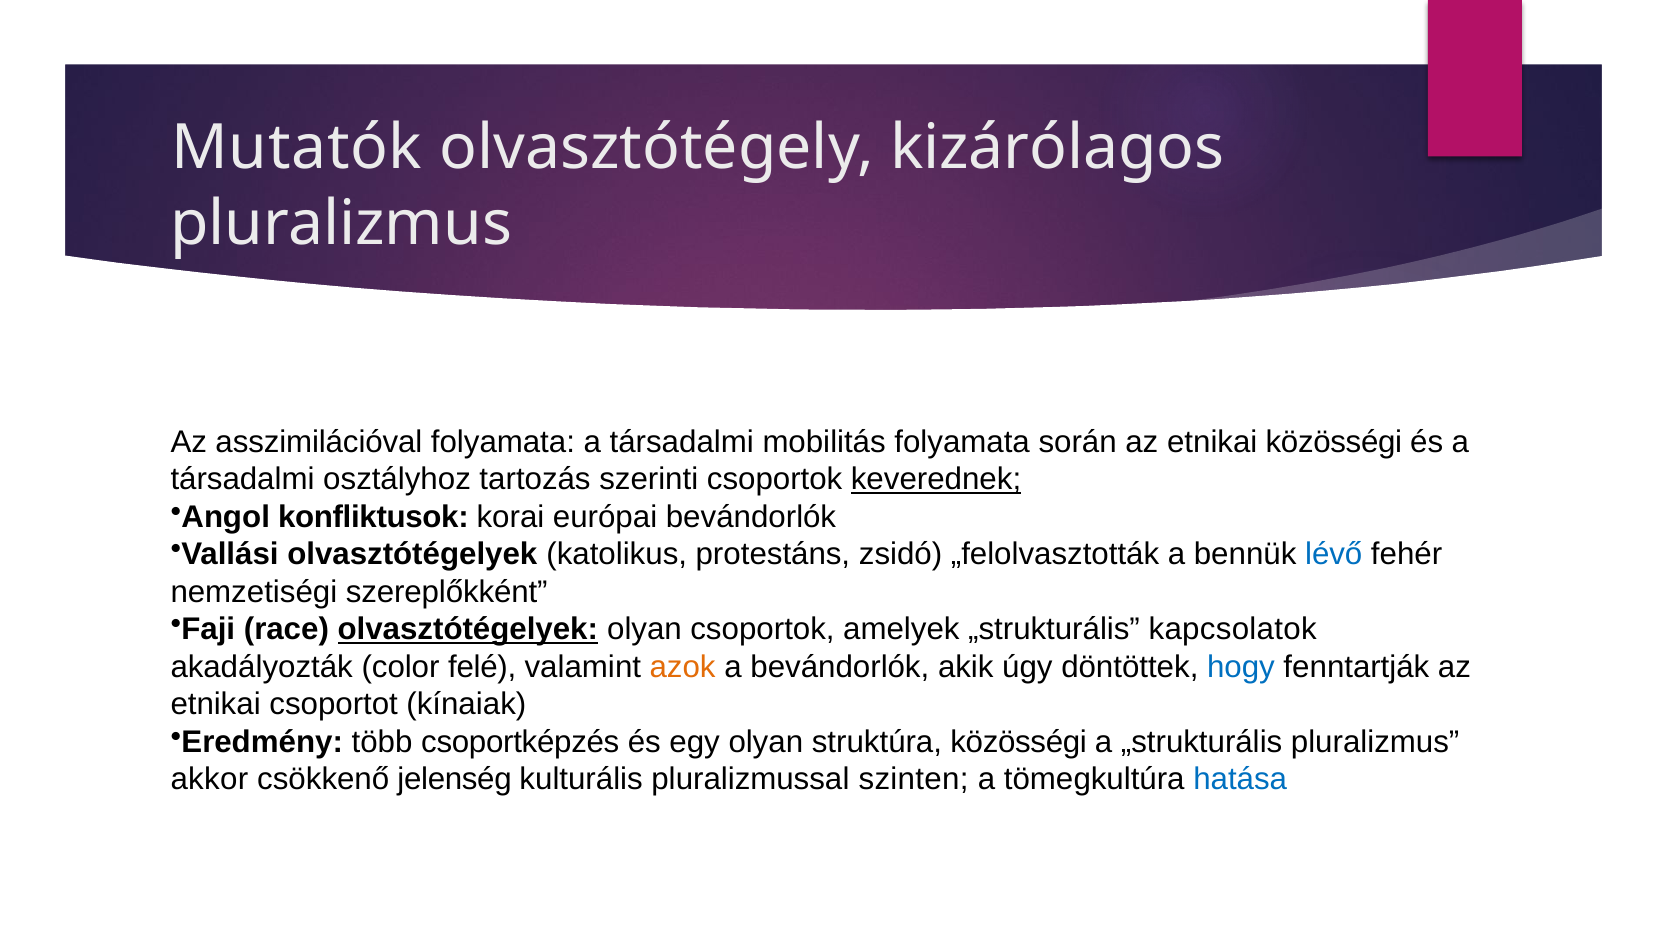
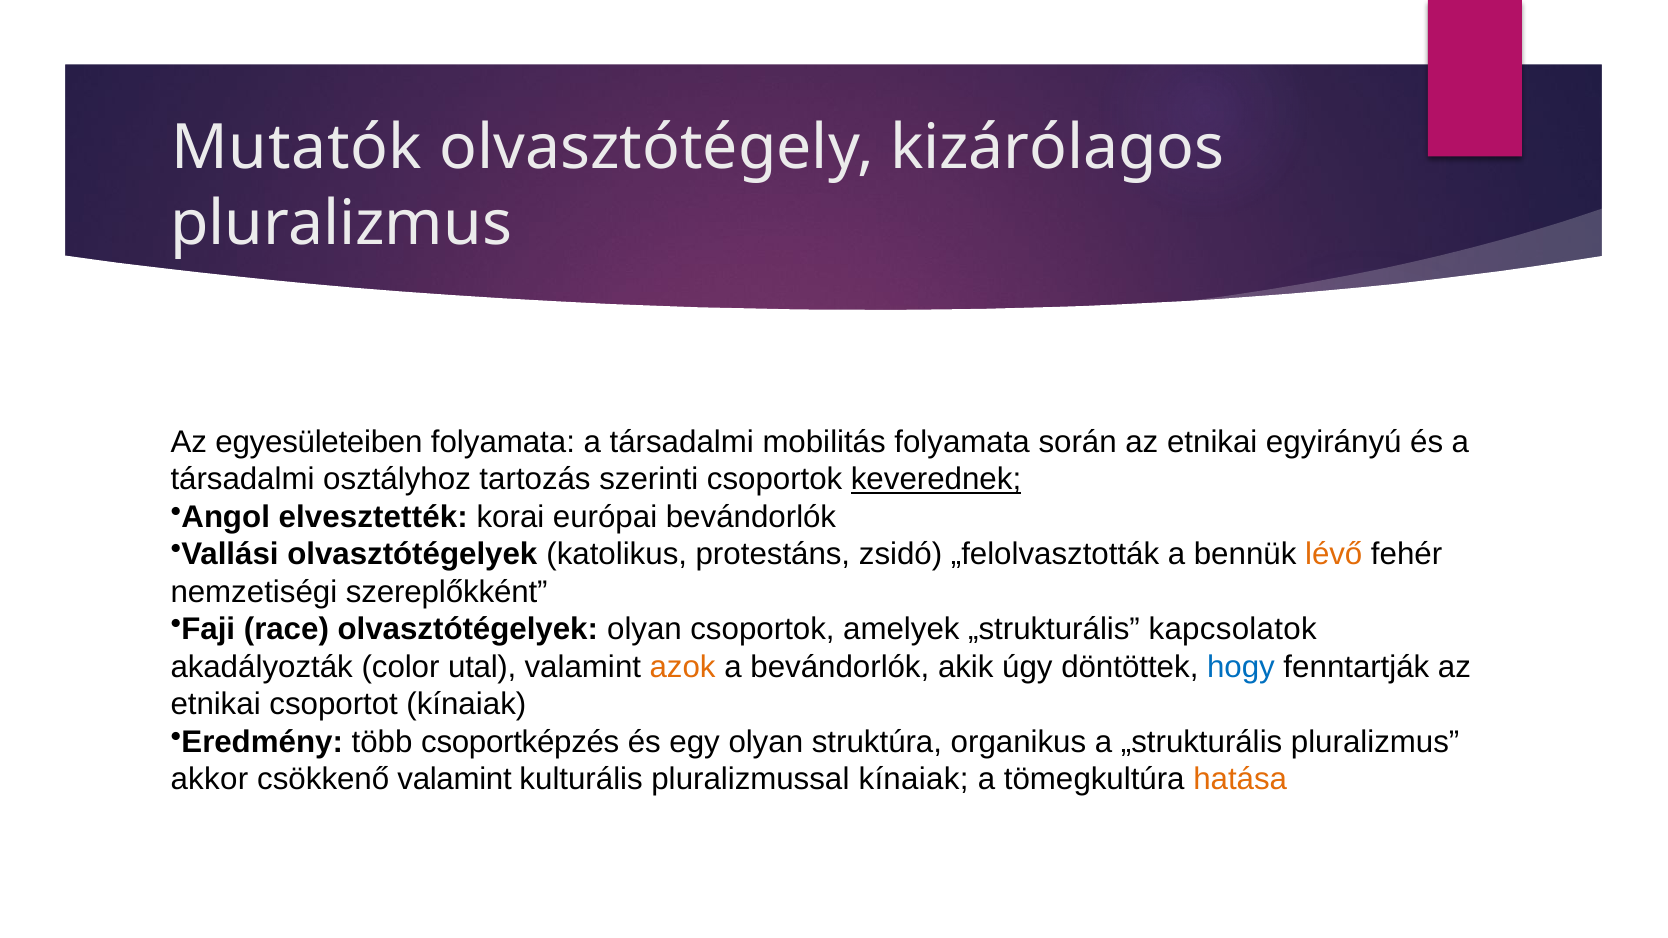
asszimilációval: asszimilációval -> egyesületeiben (319, 442)
etnikai közösségi: közösségi -> egyirányú (1334, 442)
konfliktusok: konfliktusok -> elvesztették (373, 517)
lévő colour: blue -> orange (1334, 555)
olvasztótégelyek underline: present -> none (468, 630)
felé: felé -> utal (482, 667)
struktúra közösségi: közösségi -> organikus (1018, 742)
csökkenő jelenség: jelenség -> valamint (455, 780)
pluralizmussal szinten: szinten -> kínaiak (914, 780)
hatása colour: blue -> orange (1240, 780)
